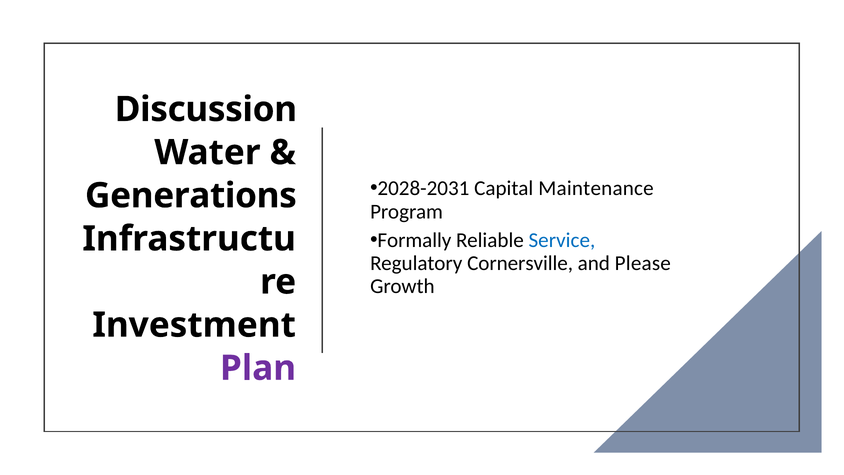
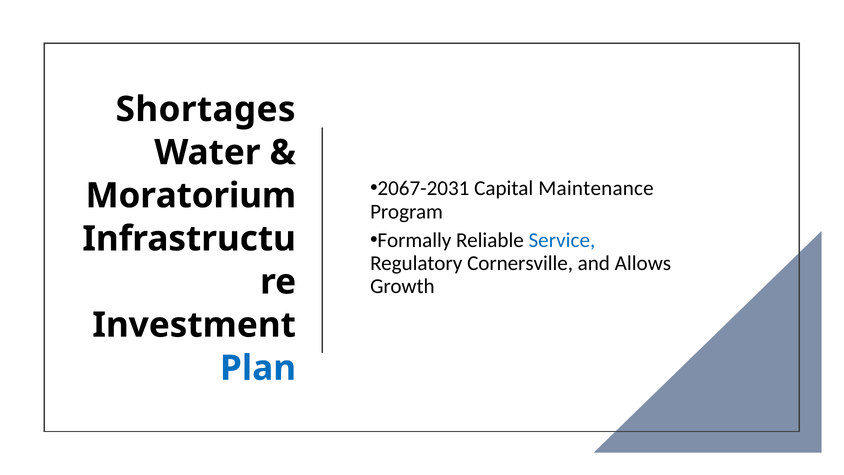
Discussion: Discussion -> Shortages (206, 109)
2028-2031: 2028-2031 -> 2067-2031 (423, 188)
Generations: Generations -> Moratorium (191, 196)
Please: Please -> Allows (643, 263)
Plan colour: purple -> blue (258, 368)
